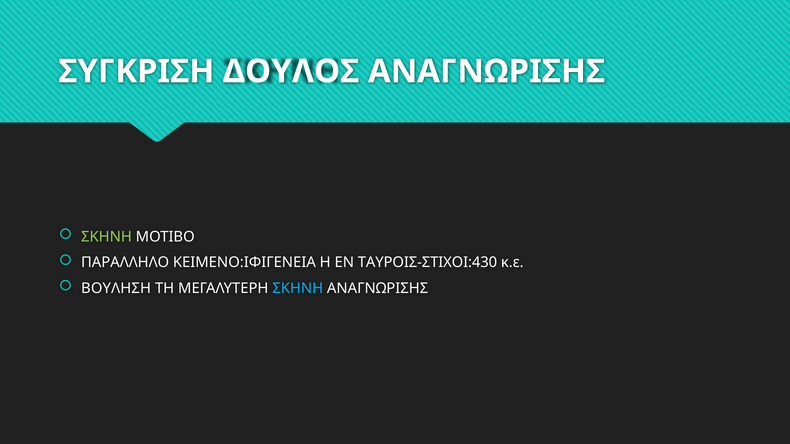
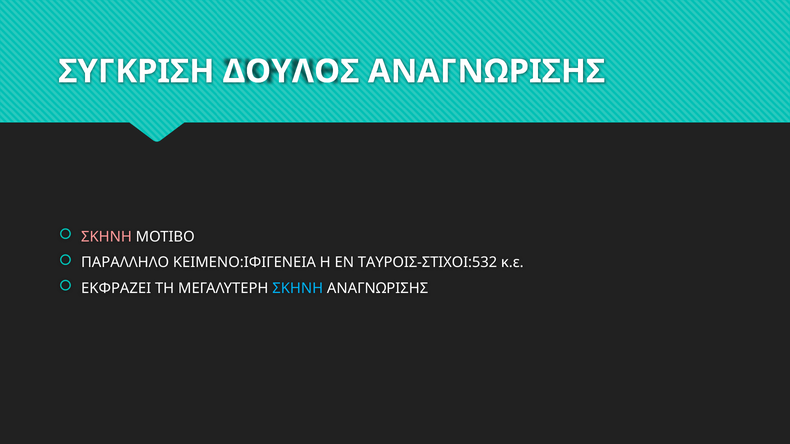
ΣΚΗΝΗ colour: light green -> pink (106, 237)
ΤΑΥΡΟΙΣ-ΣΤΙΧΟΙ:430: ΤΑΥΡΟΙΣ-ΣΤΙΧΟΙ:430 -> ΤΑΥΡΟΙΣ-ΣΤΙΧΟΙ:532 (427, 263)
ΒΟΥΛΗΣΗ: ΒΟΥΛΗΣΗ -> ΕΚΦΡΑΖΕΙ (116, 288)
